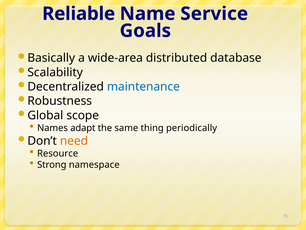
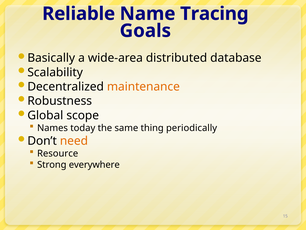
Service: Service -> Tracing (214, 14)
maintenance colour: blue -> orange (143, 87)
adapt: adapt -> today (83, 128)
namespace: namespace -> everywhere (94, 164)
